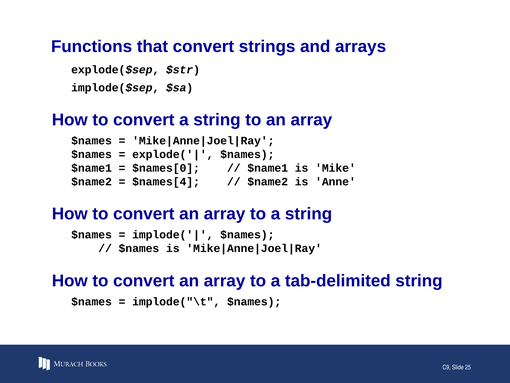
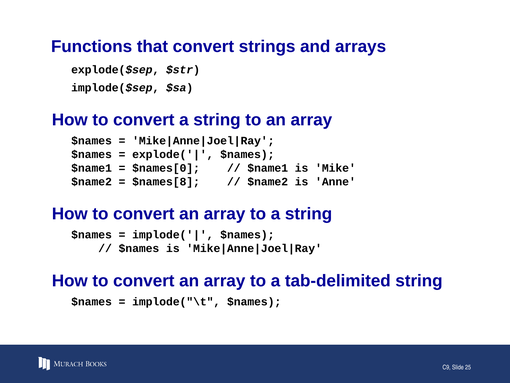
$names[4: $names[4 -> $names[8 (166, 181)
